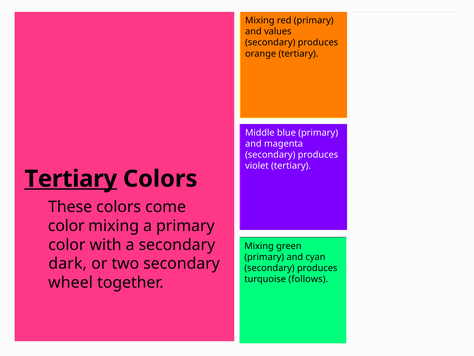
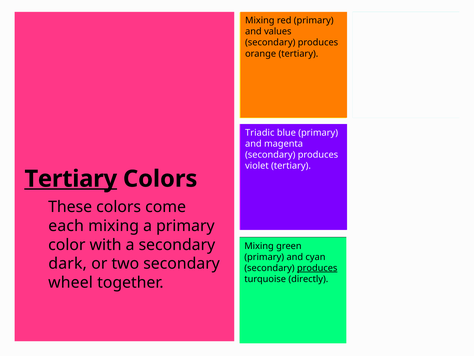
Middle: Middle -> Triadic (260, 132)
color: color -> each (66, 225)
produces underline: none -> present (317, 268)
follows: follows -> directly (308, 279)
